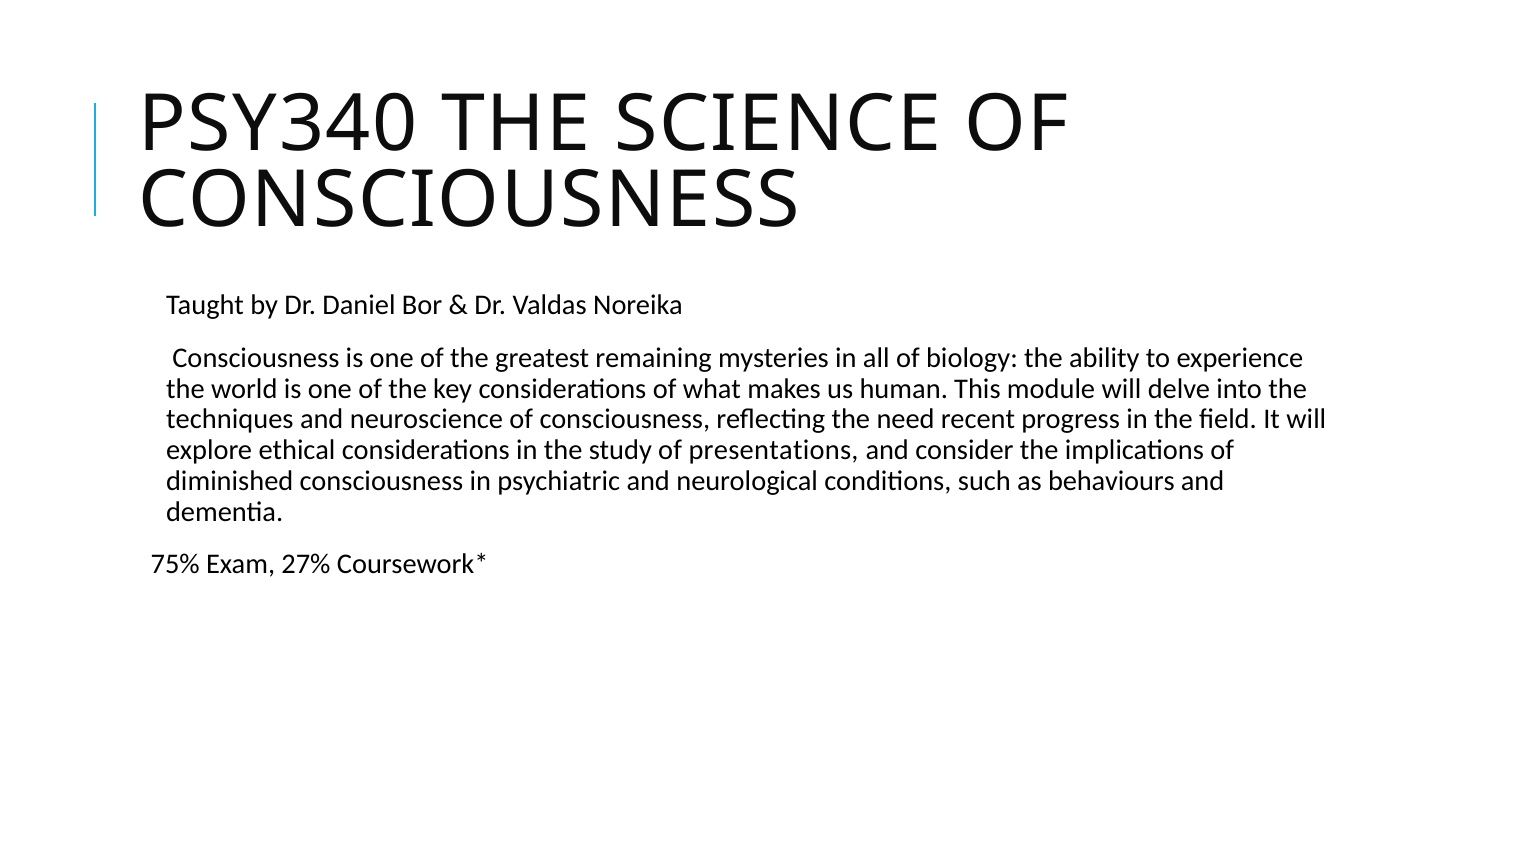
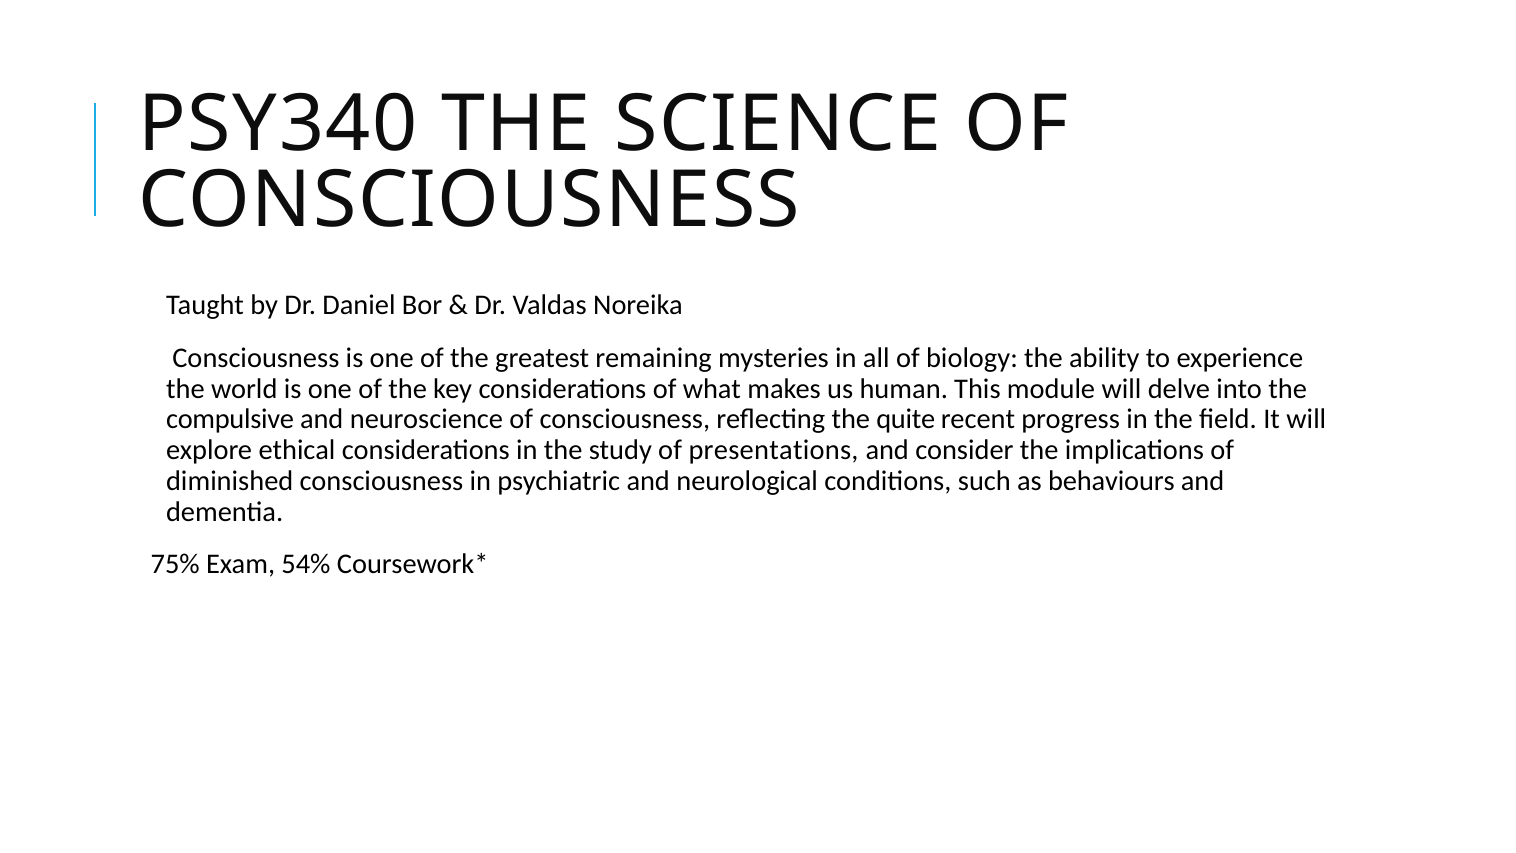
techniques: techniques -> compulsive (230, 419)
need: need -> quite (906, 419)
27%: 27% -> 54% (306, 564)
